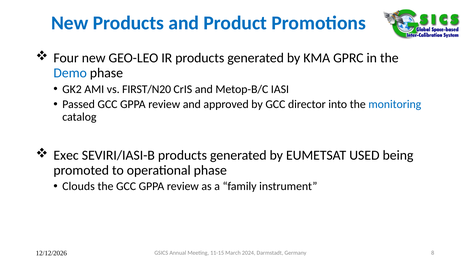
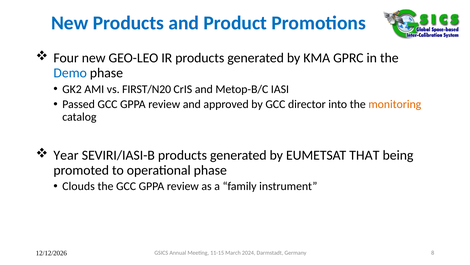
monitoring colour: blue -> orange (395, 104)
Exec: Exec -> Year (66, 155)
USED: USED -> THAT (364, 155)
